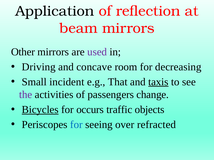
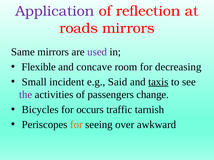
Application colour: black -> purple (55, 11)
beam: beam -> roads (79, 28)
Other: Other -> Same (23, 52)
Driving: Driving -> Flexible (39, 67)
That: That -> Said (118, 82)
Bicycles underline: present -> none (40, 110)
objects: objects -> tarnish (150, 110)
for colour: blue -> orange (76, 125)
refracted: refracted -> awkward (157, 125)
